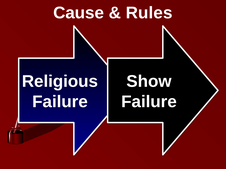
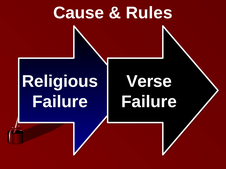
Show: Show -> Verse (149, 82)
